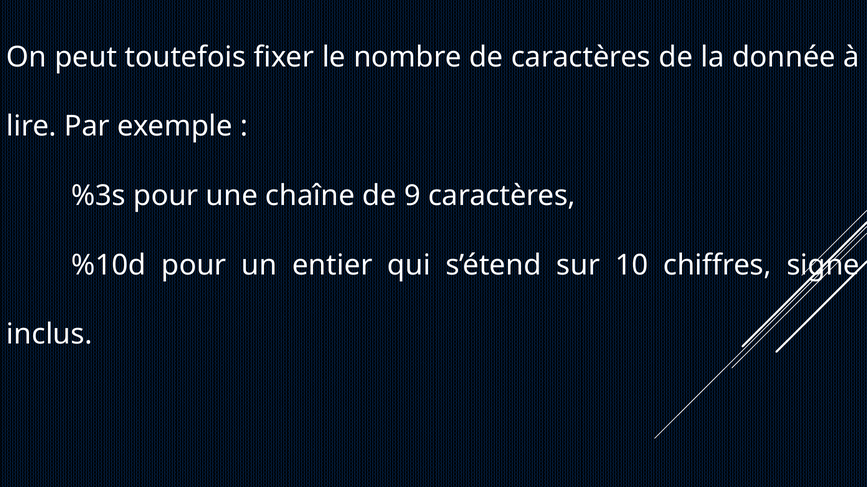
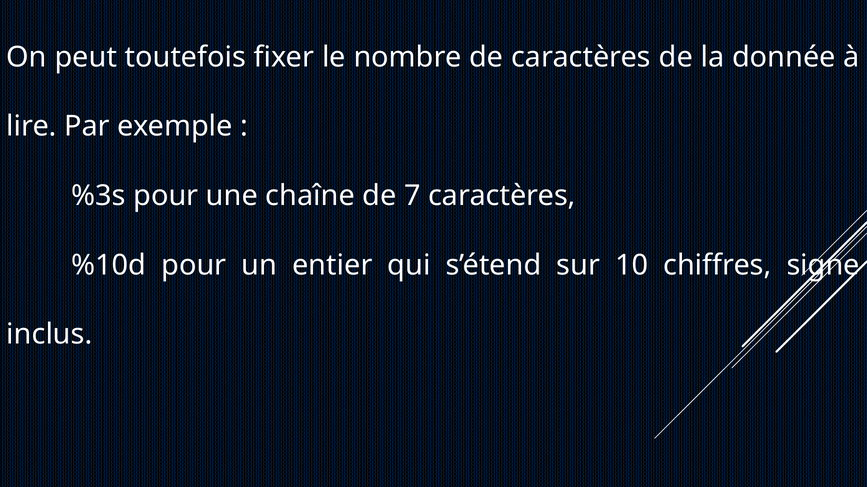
9: 9 -> 7 (412, 196)
